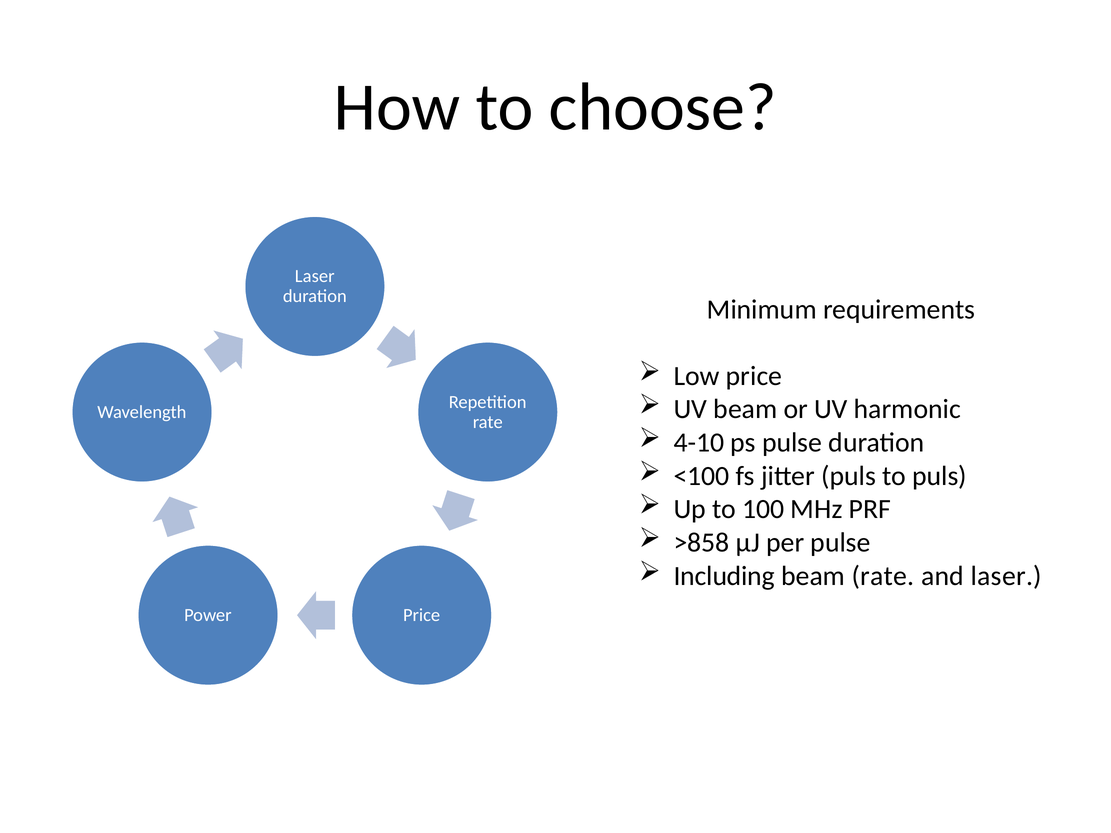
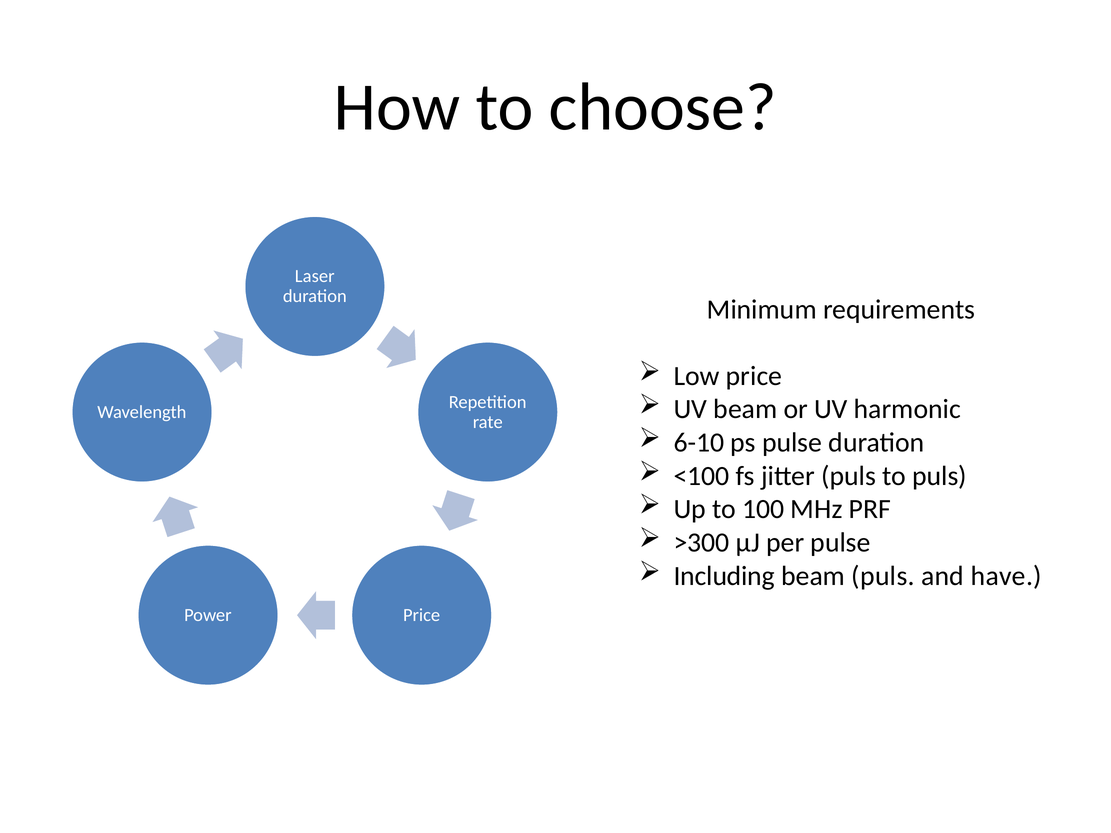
4-10: 4-10 -> 6-10 (699, 443)
>858: >858 -> >300 (702, 543)
beam rate: rate -> puls (883, 576)
and laser: laser -> have (1006, 576)
